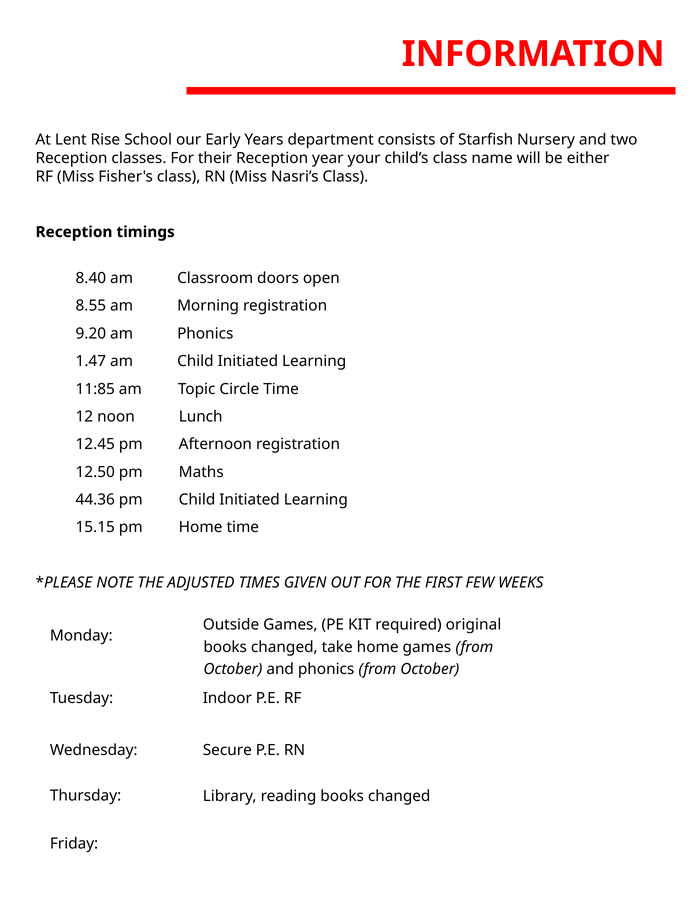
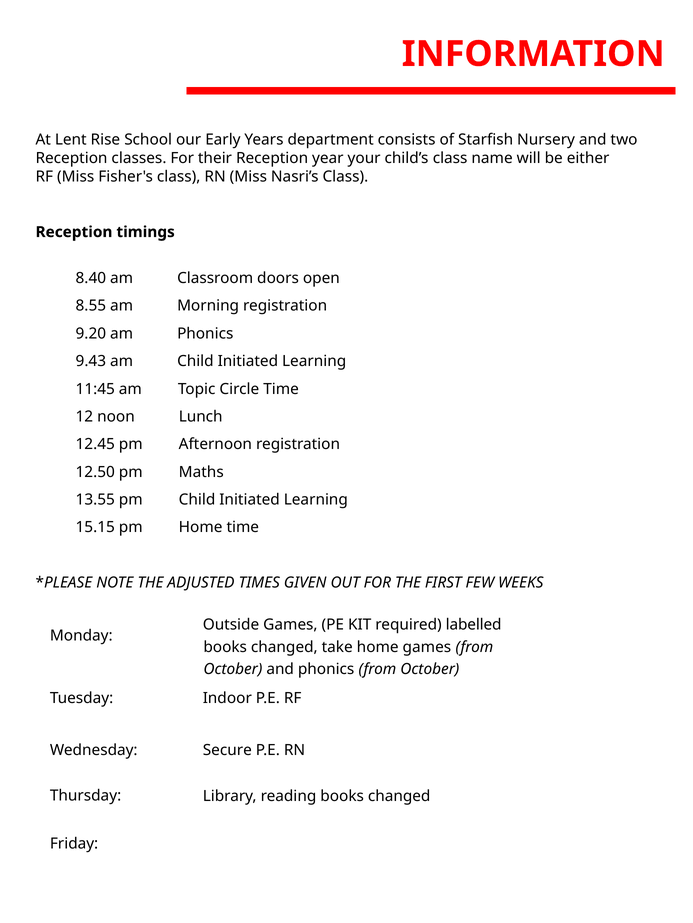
1.47: 1.47 -> 9.43 (91, 362)
11:85: 11:85 -> 11:45 (95, 389)
44.36: 44.36 -> 13.55 (95, 500)
original: original -> labelled (474, 625)
